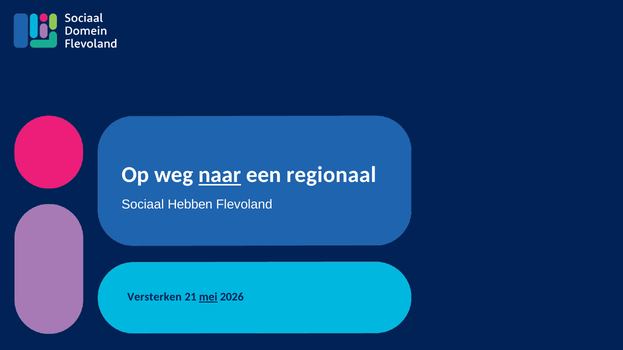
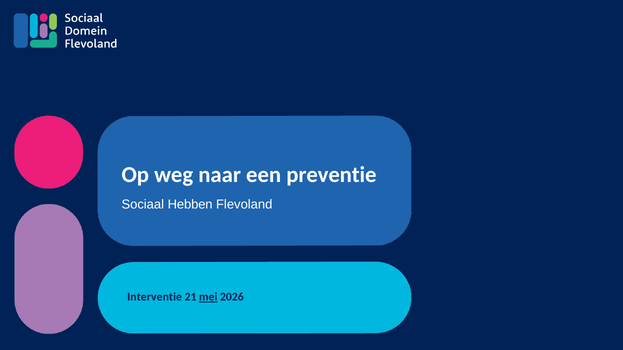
naar underline: present -> none (220, 175)
regionaal: regionaal -> preventie (331, 175)
Versterken: Versterken -> Interventie (155, 297)
